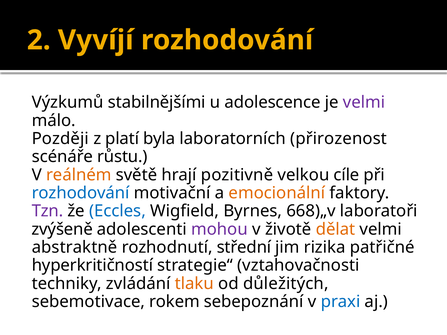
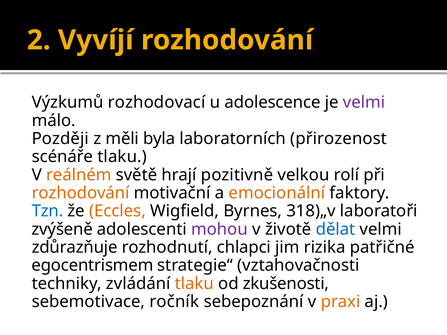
stabilnějšími: stabilnějšími -> rozhodovací (157, 102)
platí: platí -> měli (122, 139)
scénáře růstu: růstu -> tlaku (122, 157)
cíle: cíle -> rolí (346, 175)
rozhodování colour: blue -> orange (81, 193)
Tzn colour: purple -> blue (47, 211)
Eccles colour: blue -> orange (117, 211)
668)„v: 668)„v -> 318)„v (311, 211)
dělat colour: orange -> blue (336, 229)
abstraktně: abstraktně -> zdůrazňuje (75, 247)
střední: střední -> chlapci (244, 247)
hyperkritičností: hyperkritičností -> egocentrismem (92, 266)
důležitých: důležitých -> zkušenosti (286, 284)
rokem: rokem -> ročník (174, 302)
praxi colour: blue -> orange (341, 302)
